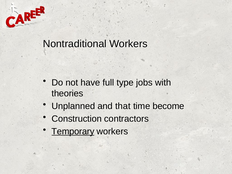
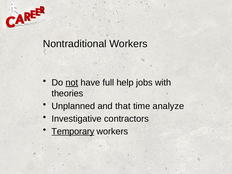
not underline: none -> present (72, 83)
type: type -> help (125, 83)
become: become -> analyze (168, 106)
Construction: Construction -> Investigative (77, 119)
